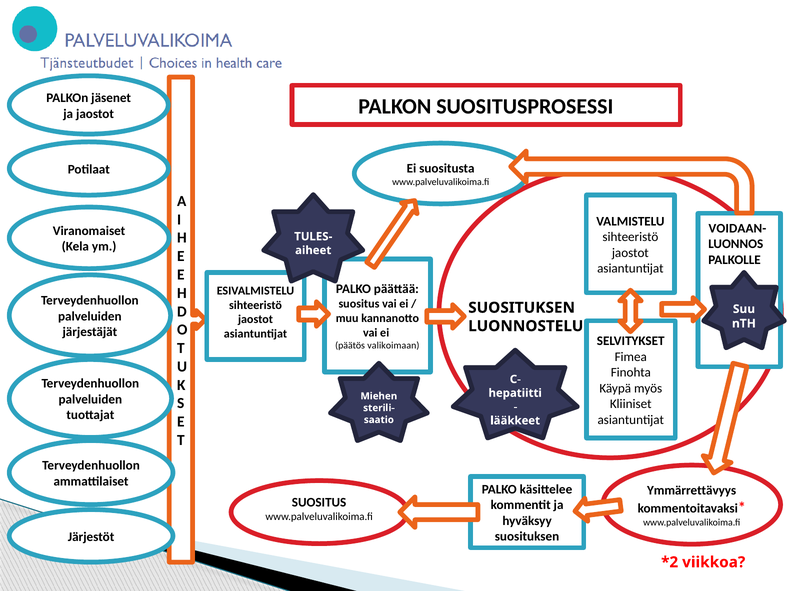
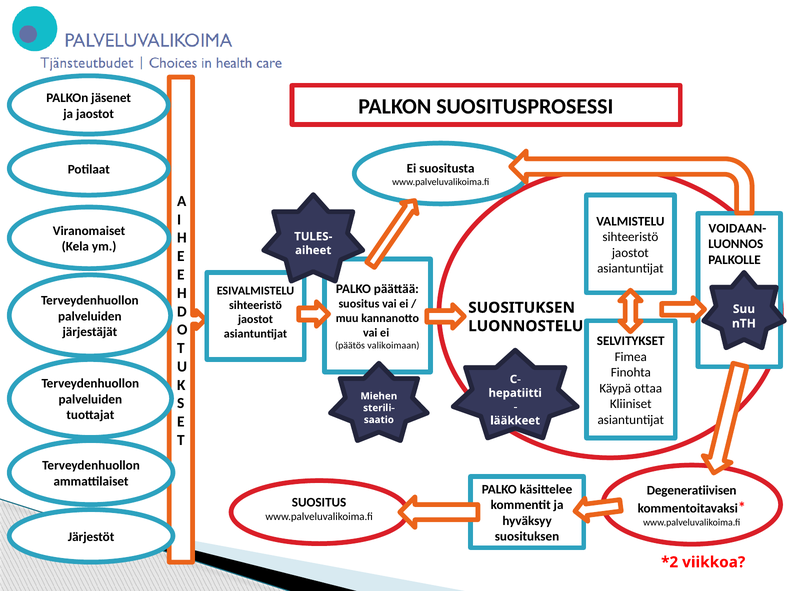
myös: myös -> ottaa (648, 388)
Ymmärrettävyys: Ymmärrettävyys -> Degeneratiivisen (692, 490)
